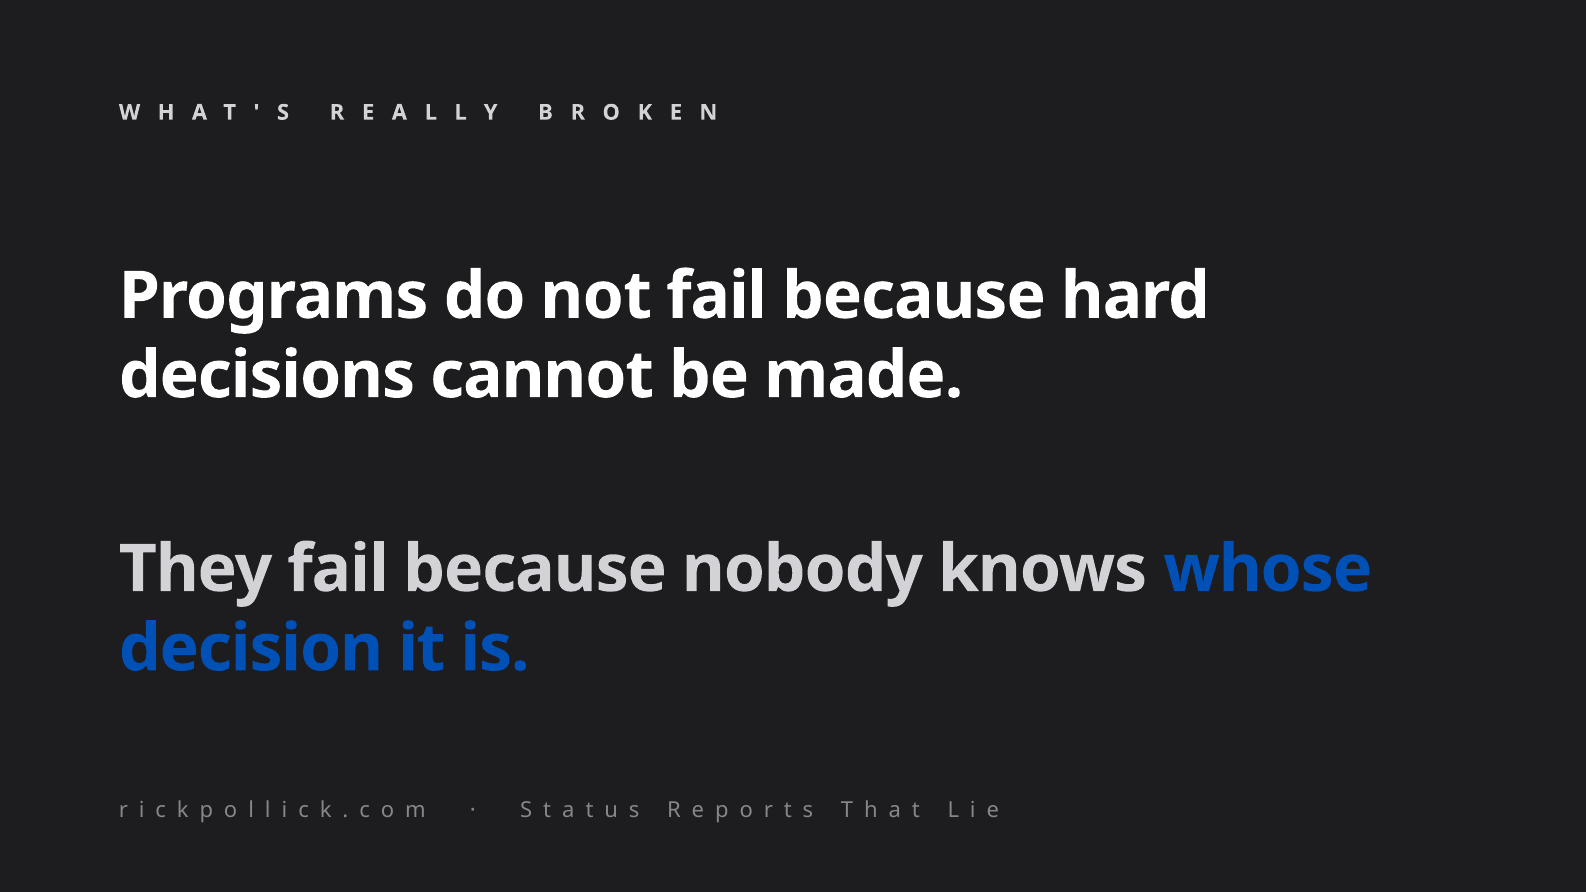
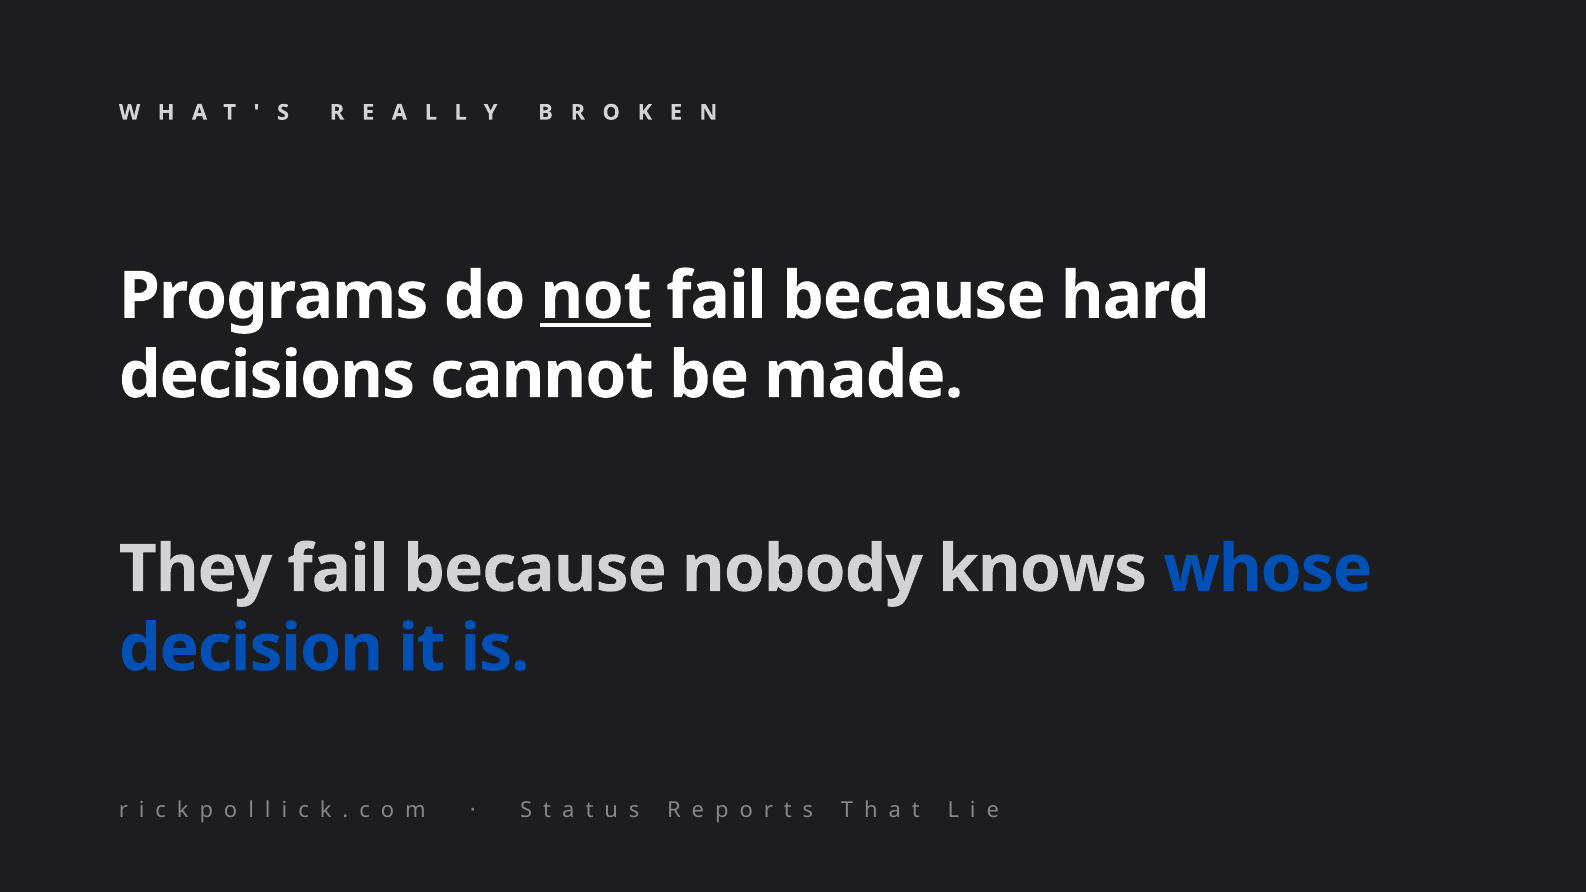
not underline: none -> present (596, 296)
